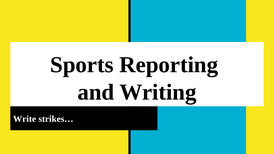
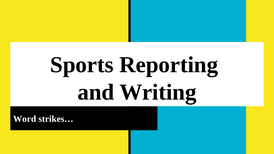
Write: Write -> Word (25, 119)
